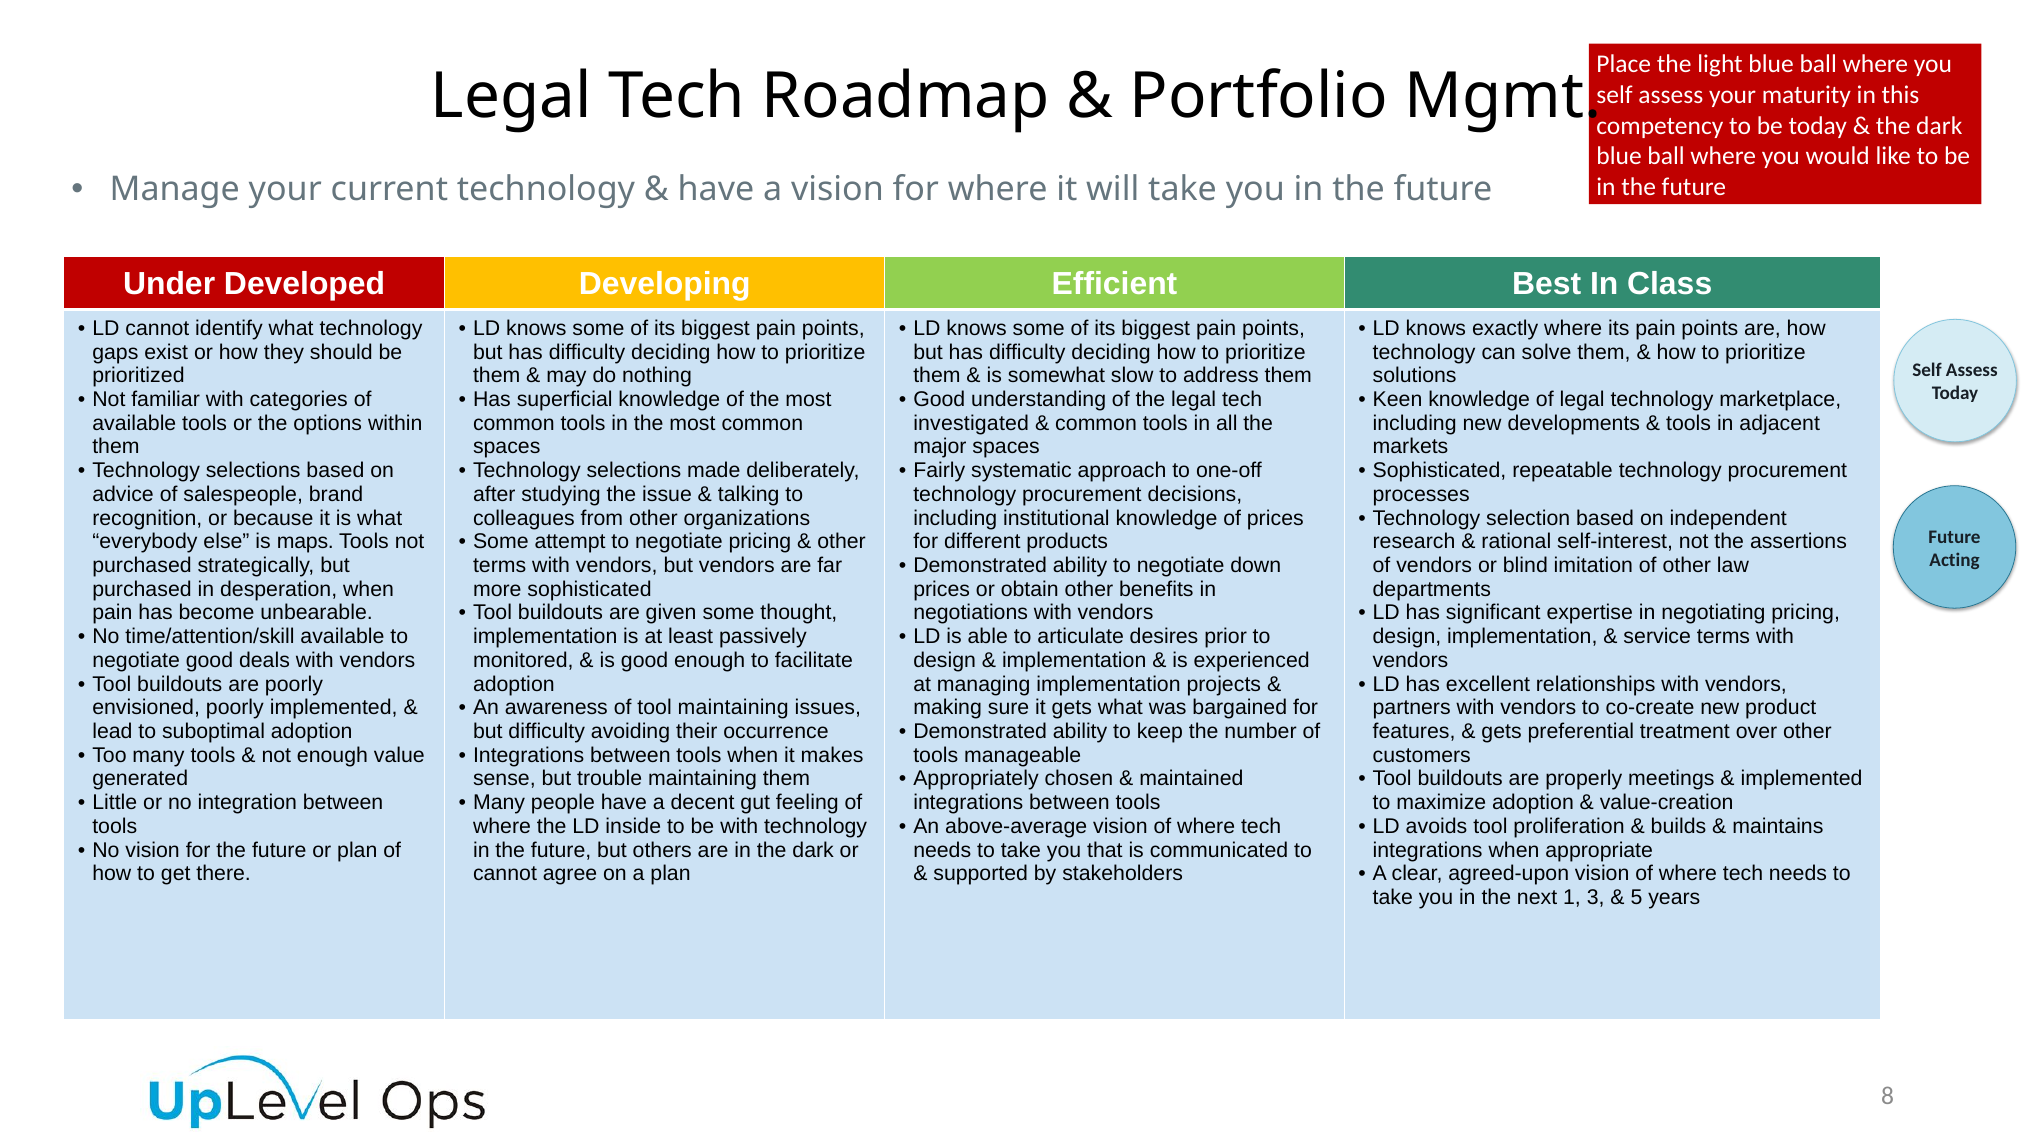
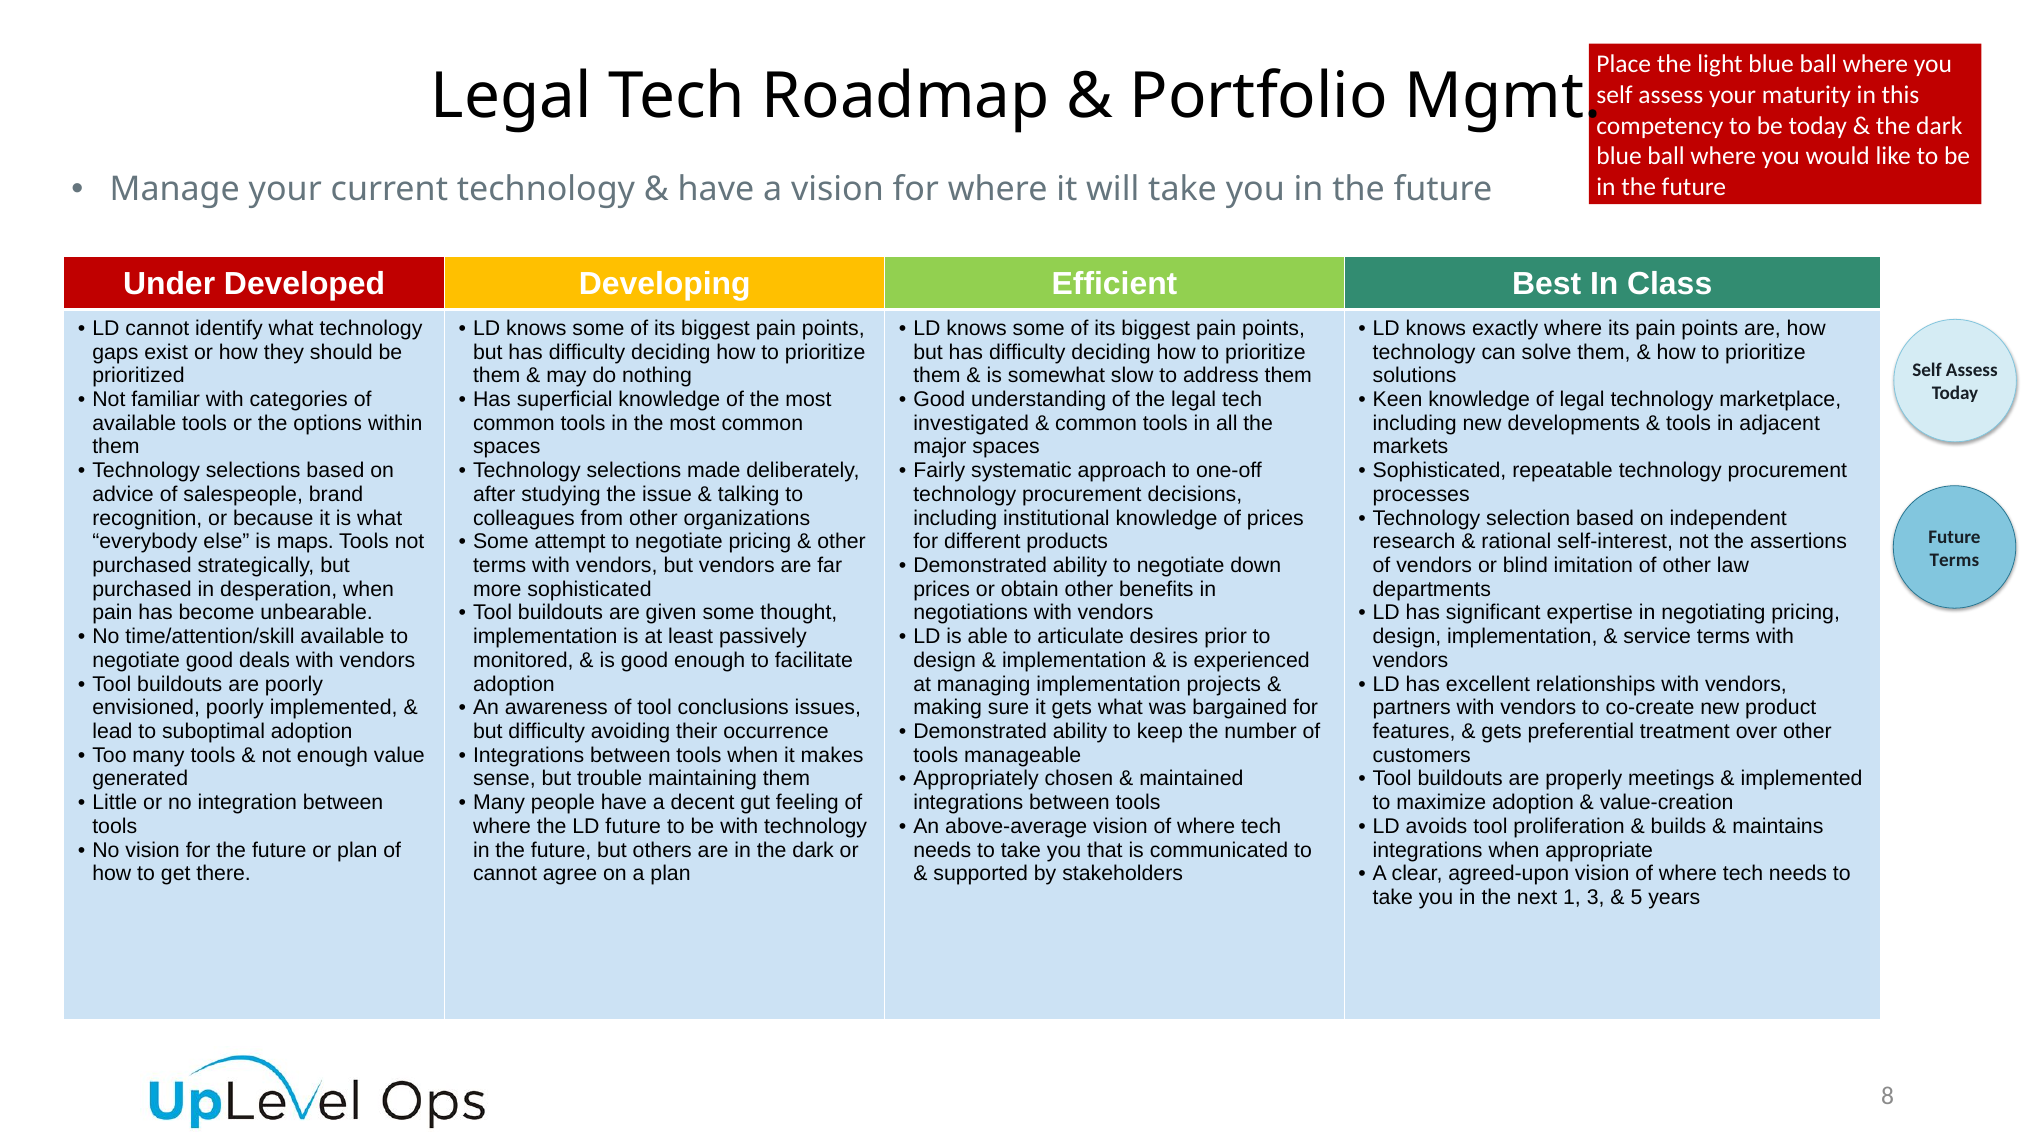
Acting: Acting -> Terms (1954, 560)
tool maintaining: maintaining -> conclusions (733, 708)
LD inside: inside -> future (633, 827)
